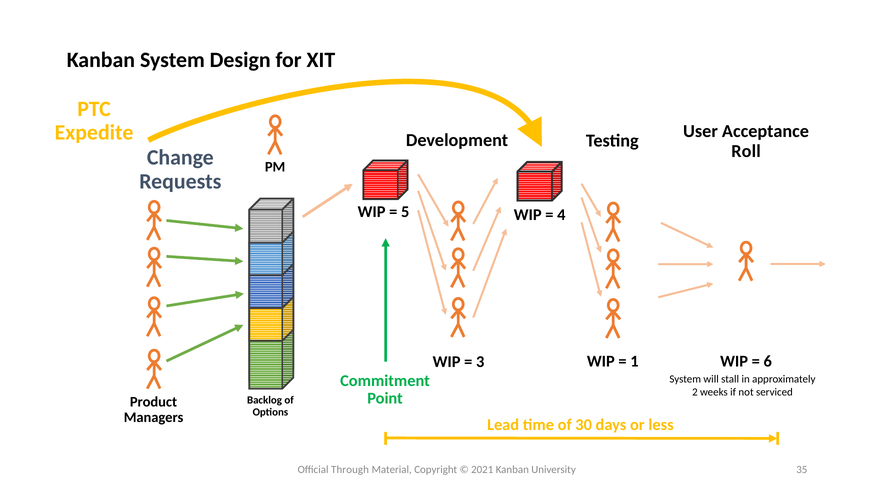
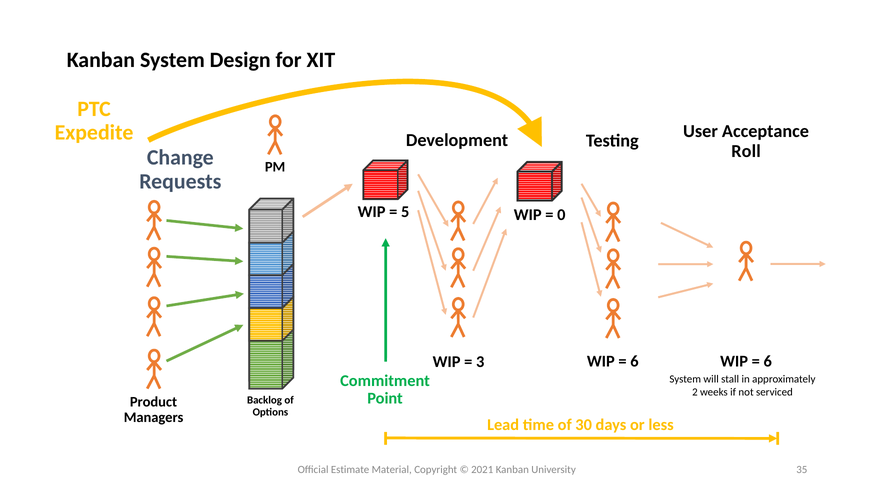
4: 4 -> 0 (561, 215)
1: 1 -> 6 (634, 361)
Through: Through -> Estimate (350, 469)
